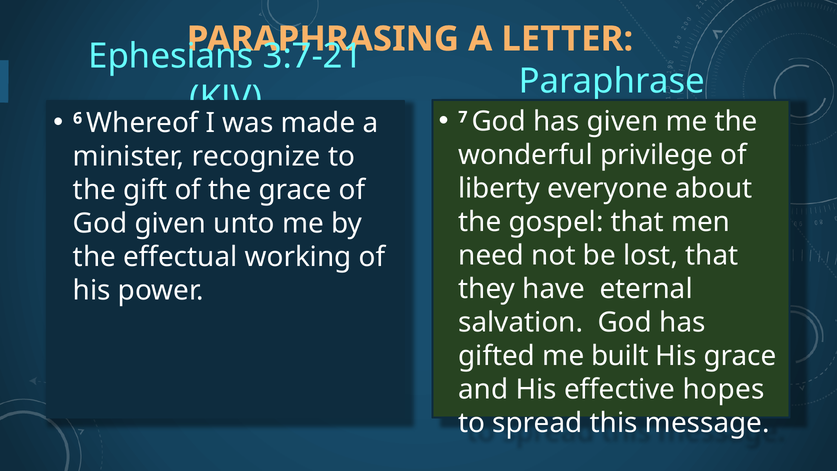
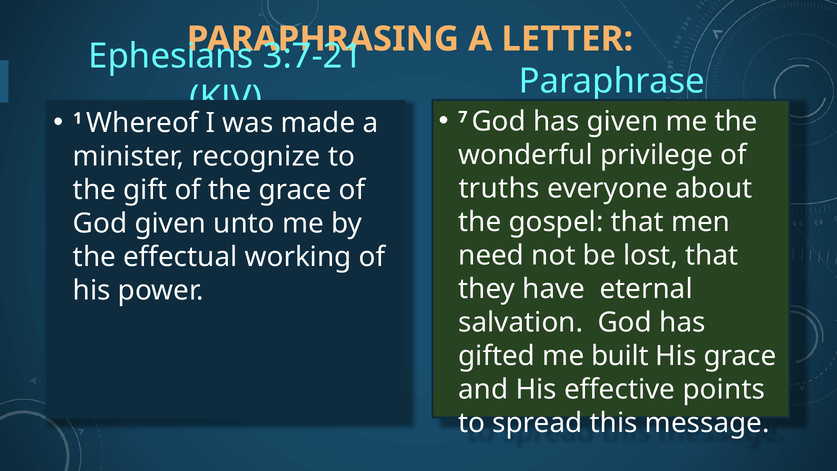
6: 6 -> 1 (78, 118)
liberty: liberty -> truths (499, 189)
hopes: hopes -> points (724, 389)
